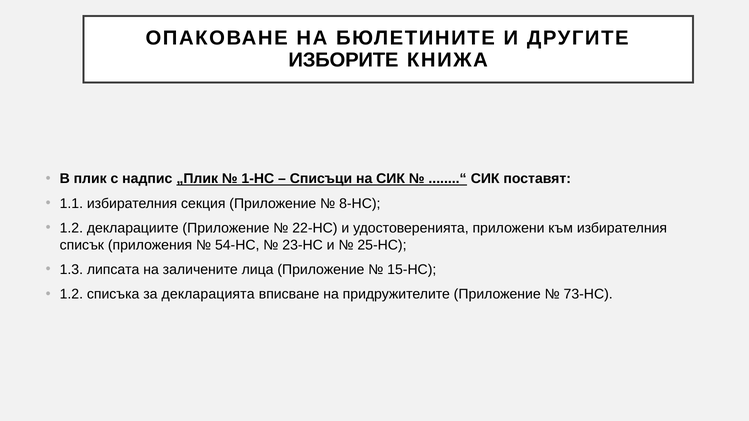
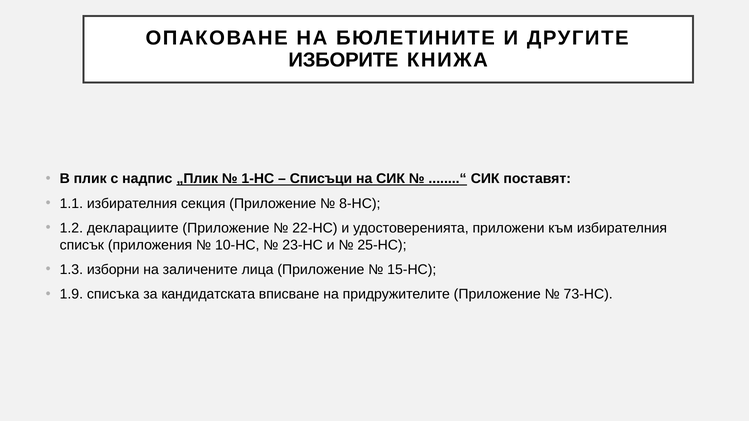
54-НС: 54-НС -> 10-НС (237, 245)
липсата: липсата -> изборни (113, 270)
1.2: 1.2 -> 1.9 (71, 294)
декларацията: декларацията -> кандидатската (208, 294)
